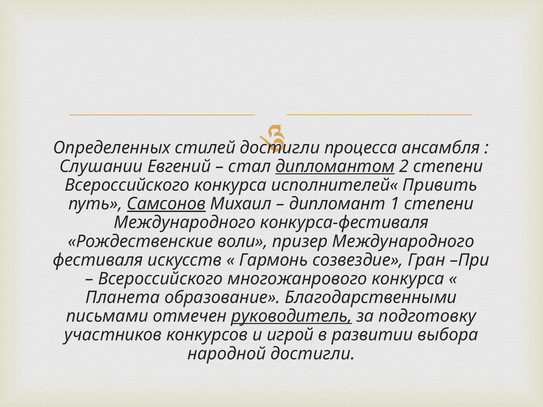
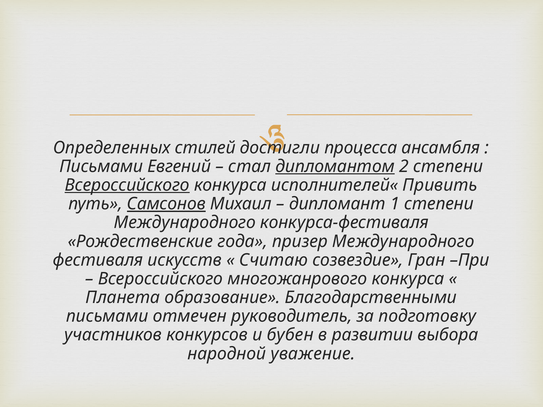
Слушании: Слушании -> Письмами (101, 167)
Всероссийского underline: none -> present (127, 185)
воли: воли -> года (243, 241)
Гармонь: Гармонь -> Считаю (273, 260)
руководитель underline: present -> none (292, 316)
игрой: игрой -> бубен (290, 335)
народной достигли: достигли -> уважение (313, 354)
